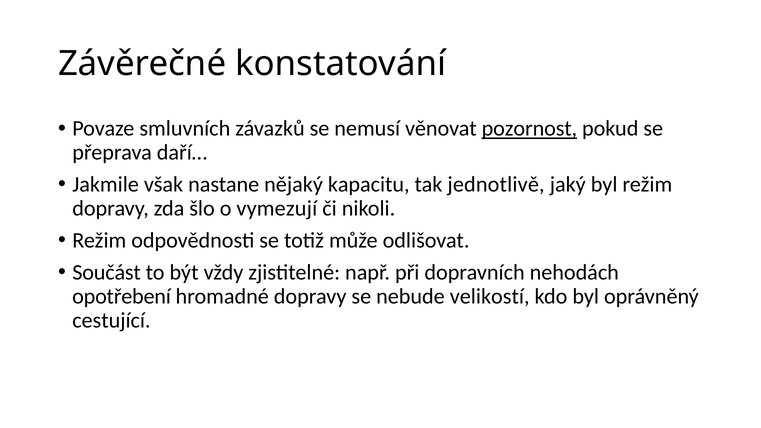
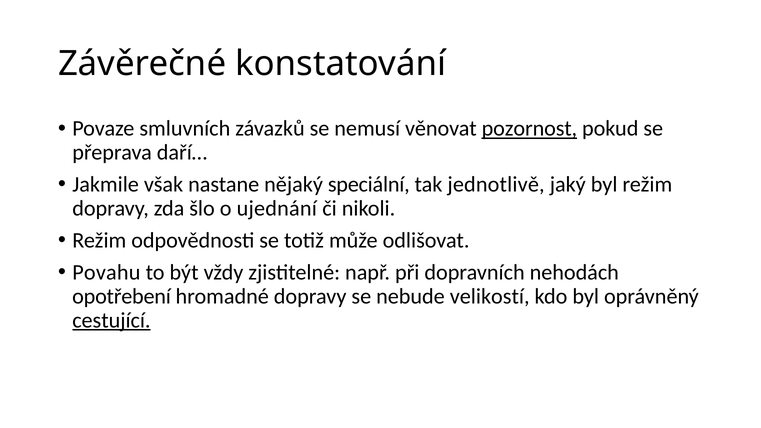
kapacitu: kapacitu -> speciální (369, 185)
vymezují: vymezují -> ujednání (277, 209)
Součást: Součást -> Povahu (106, 272)
cestující underline: none -> present (111, 320)
